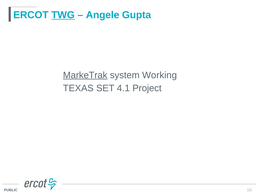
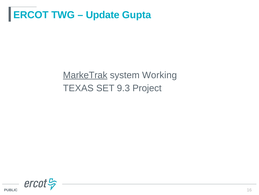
TWG underline: present -> none (63, 15)
Angele: Angele -> Update (103, 15)
4.1: 4.1 -> 9.3 (123, 88)
